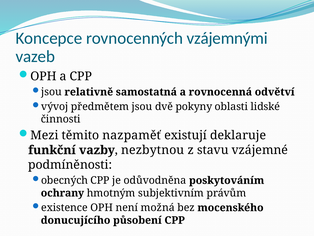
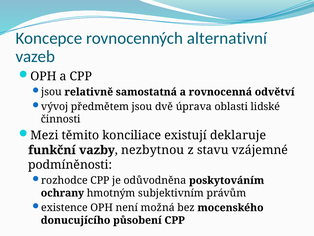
vzájemnými: vzájemnými -> alternativní (227, 38)
pokyny: pokyny -> úprava (194, 106)
nazpaměť: nazpaměť -> konciliace (132, 135)
obecných: obecných -> rozhodce (64, 180)
